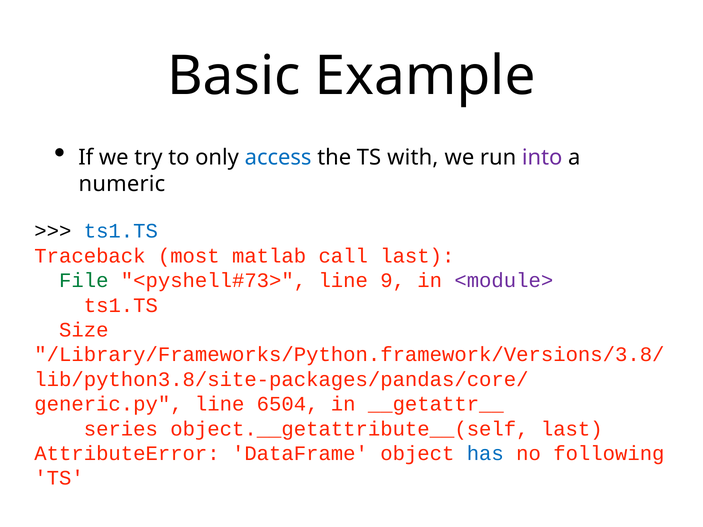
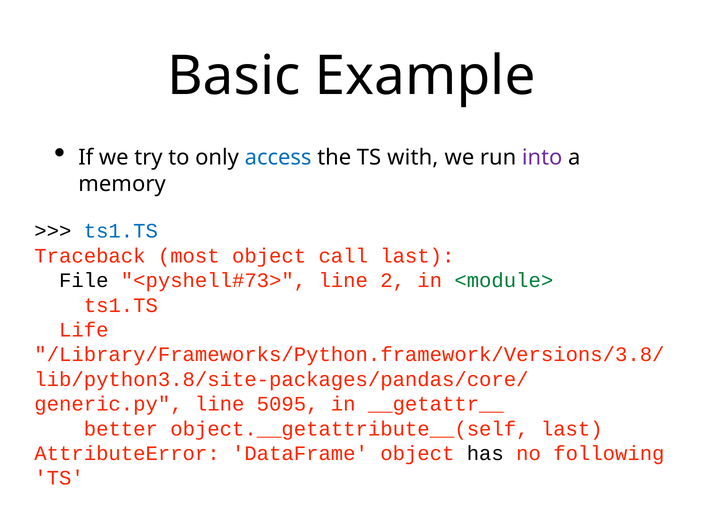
numeric: numeric -> memory (122, 184)
most matlab: matlab -> object (269, 256)
File colour: green -> black (84, 281)
9: 9 -> 2 (393, 281)
<module> colour: purple -> green (504, 281)
Size: Size -> Life (84, 330)
6504: 6504 -> 5095 (288, 404)
series: series -> better (121, 429)
has colour: blue -> black (485, 454)
